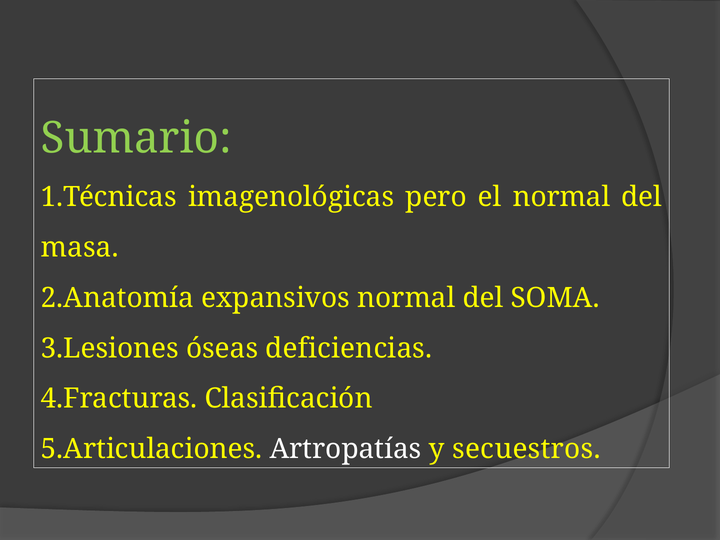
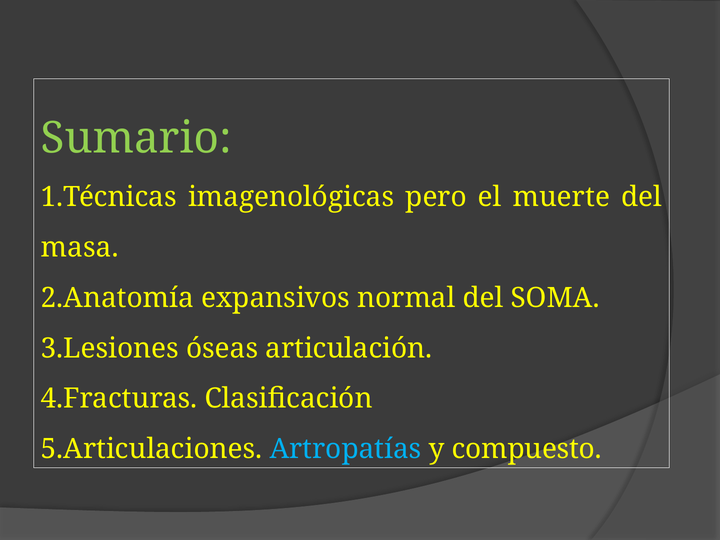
el normal: normal -> muerte (561, 197)
deficiencias: deficiencias -> articulación (349, 348)
Artropatías colour: white -> light blue (346, 449)
secuestros: secuestros -> compuesto (527, 449)
